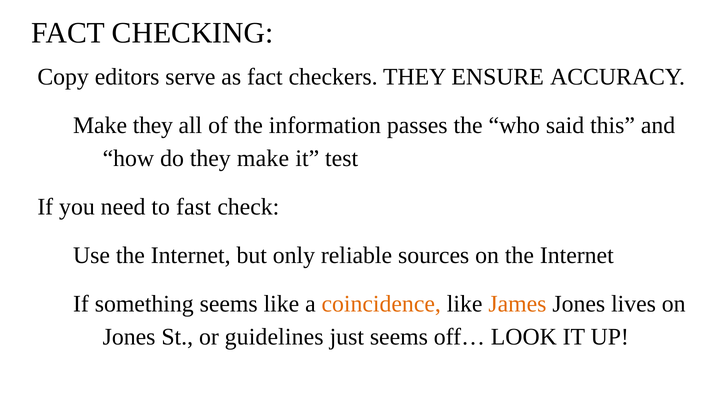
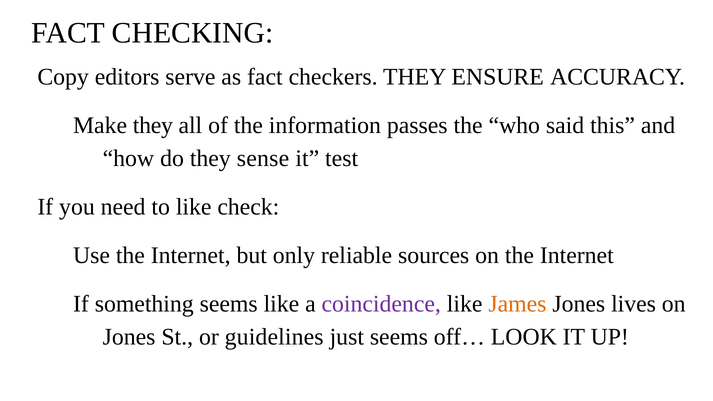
they make: make -> sense (263, 158)
to fast: fast -> like (194, 207)
coincidence colour: orange -> purple (381, 304)
